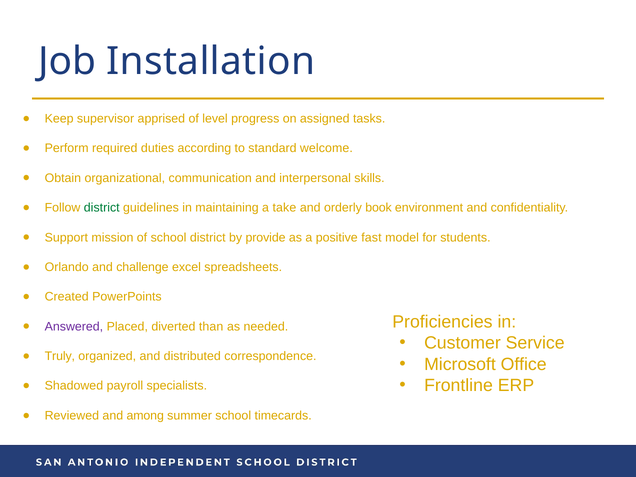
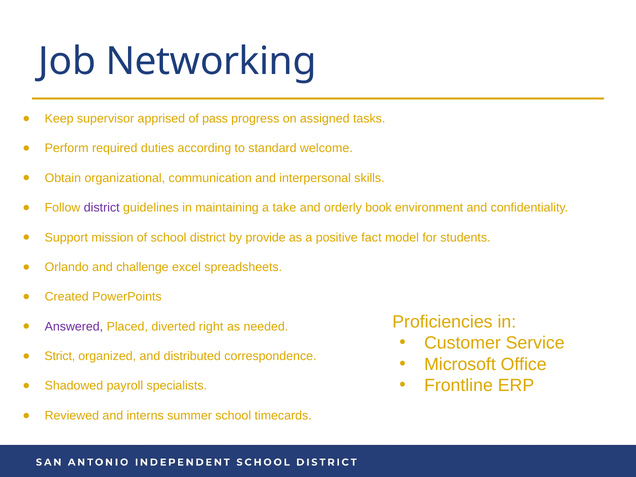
Installation: Installation -> Networking (211, 62)
level: level -> pass (215, 119)
district colour: green -> purple (102, 208)
fast: fast -> fact (371, 237)
than: than -> right (211, 327)
Truly: Truly -> Strict (60, 356)
among: among -> interns (145, 416)
